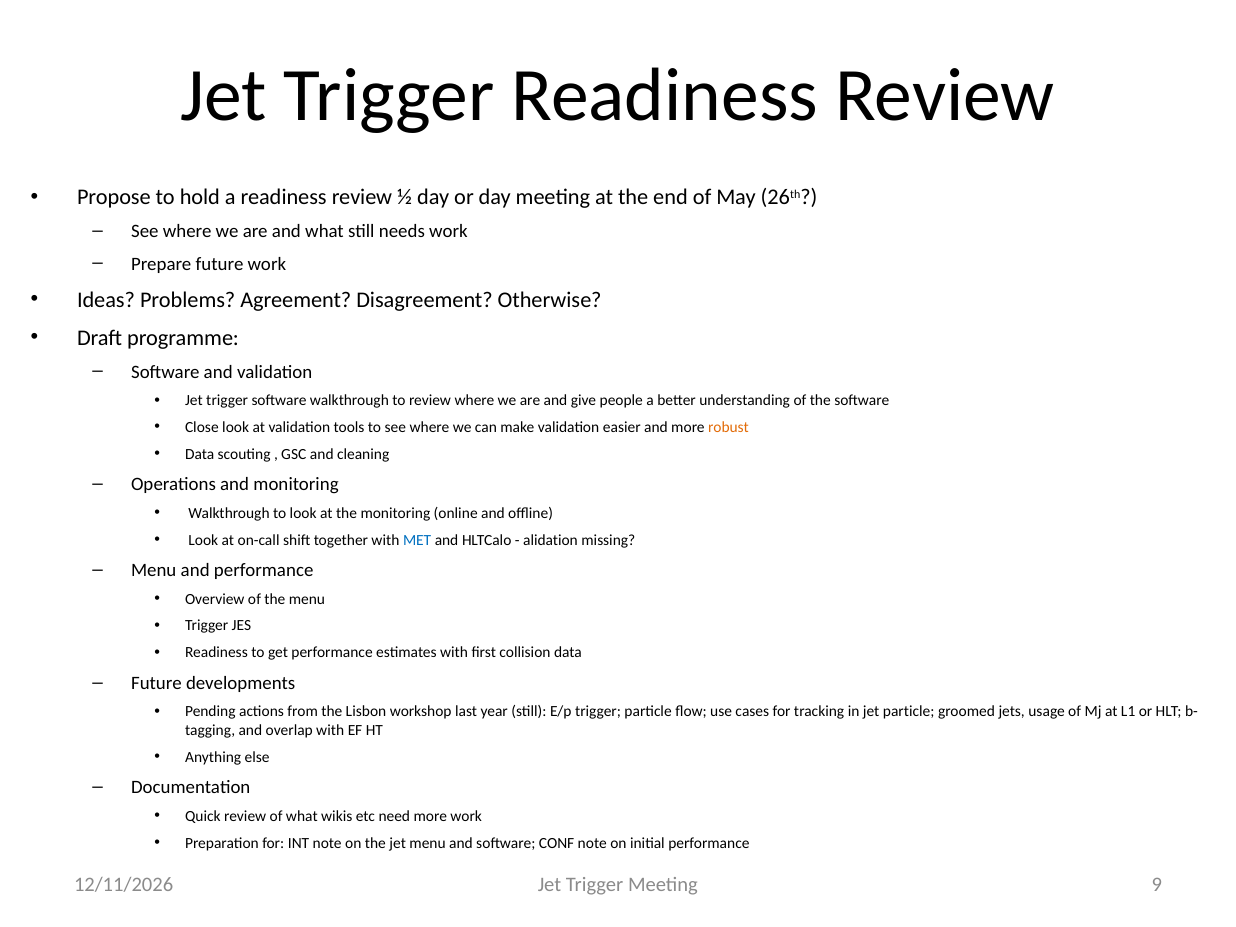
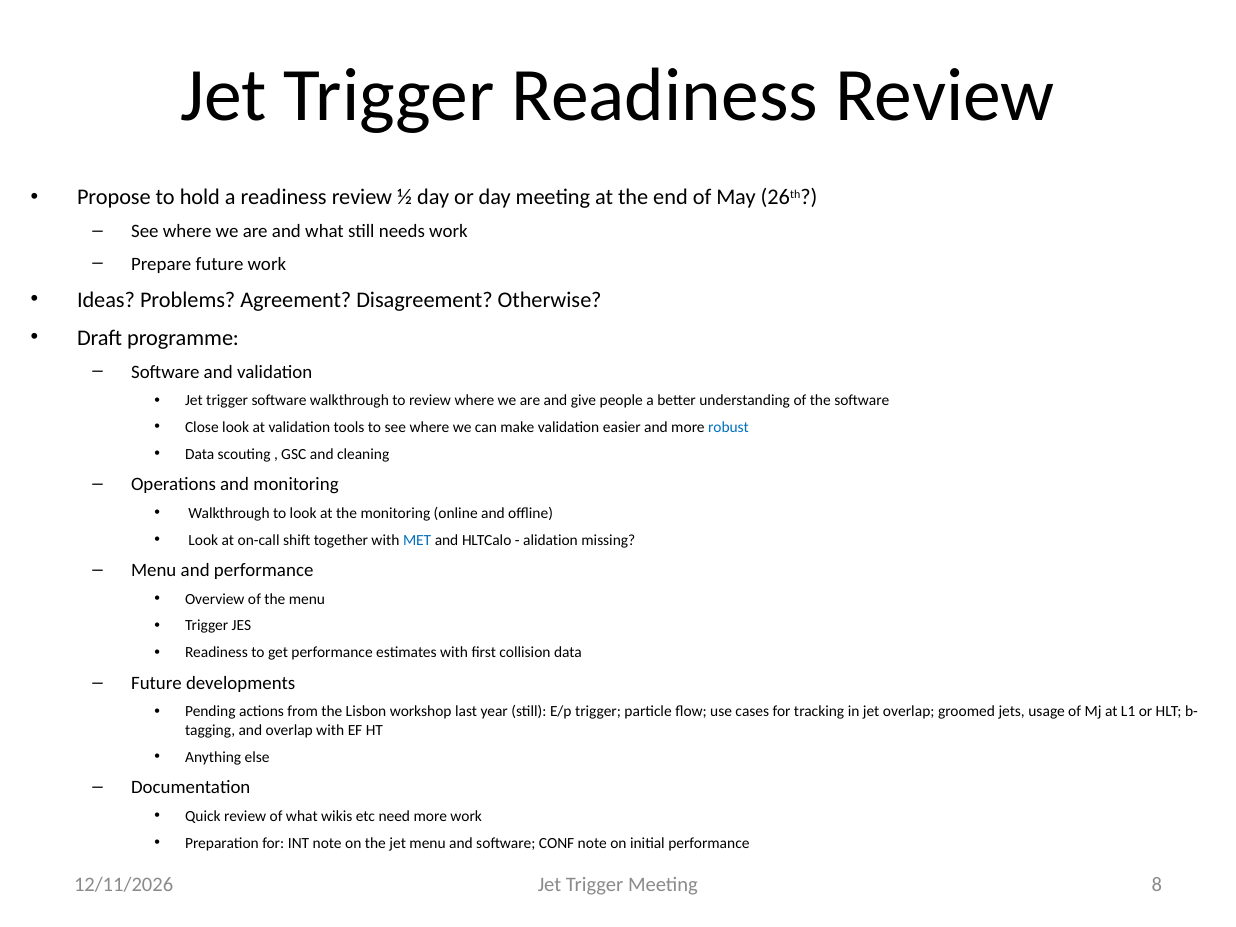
robust colour: orange -> blue (728, 427)
jet particle: particle -> overlap (909, 712)
9: 9 -> 8 (1157, 885)
